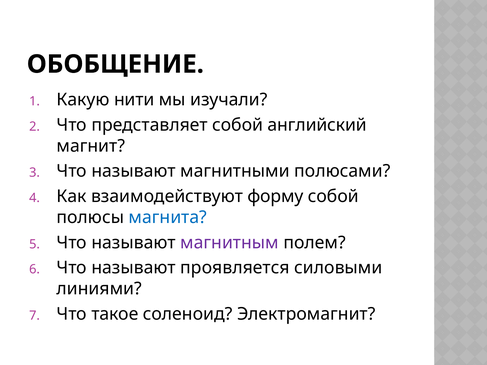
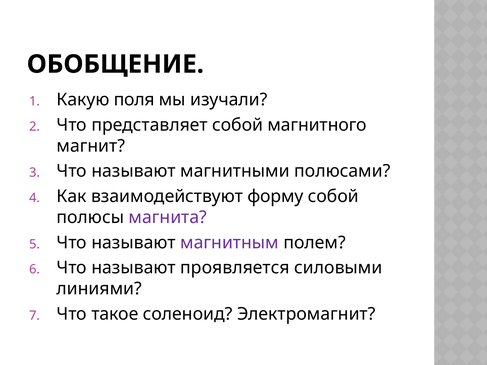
нити: нити -> поля (134, 100)
английский: английский -> магнитного (317, 125)
магнита colour: blue -> purple (168, 218)
